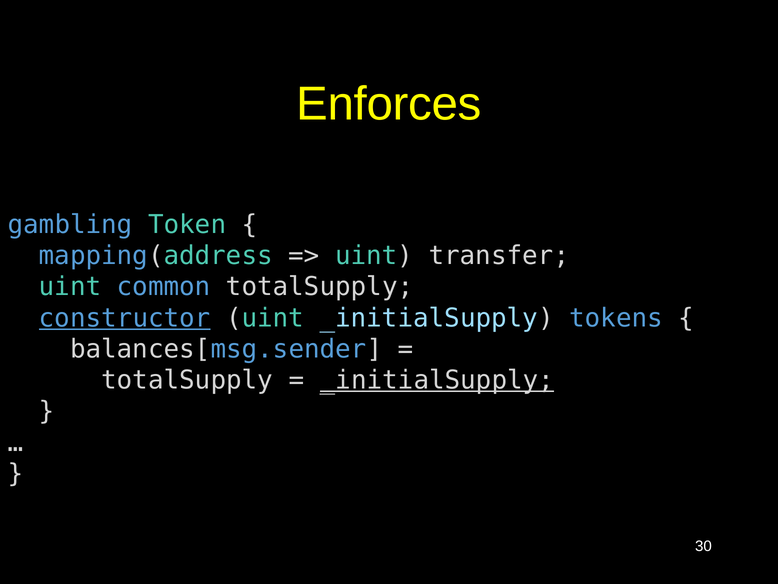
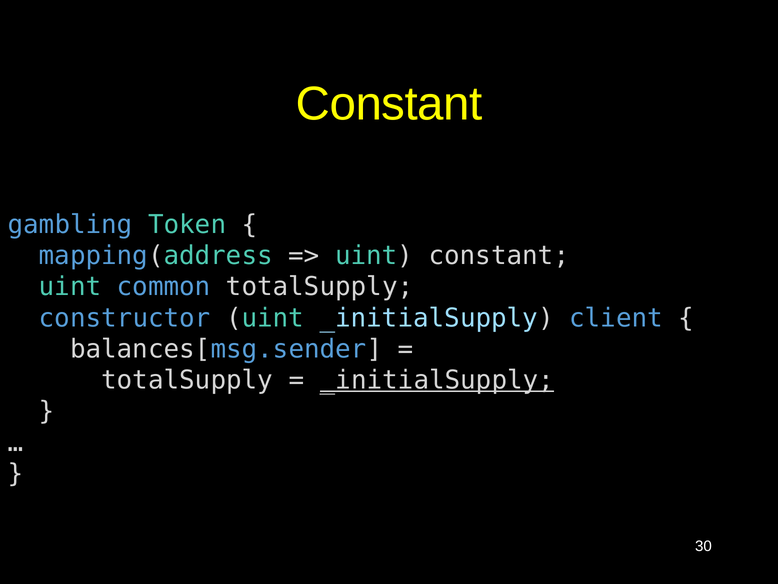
Enforces: Enforces -> Constant (389, 104)
uint transfer: transfer -> constant (499, 255)
constructor underline: present -> none (125, 318)
tokens: tokens -> client (616, 318)
